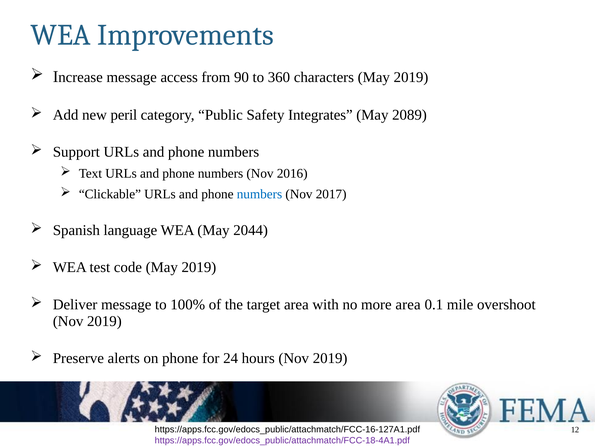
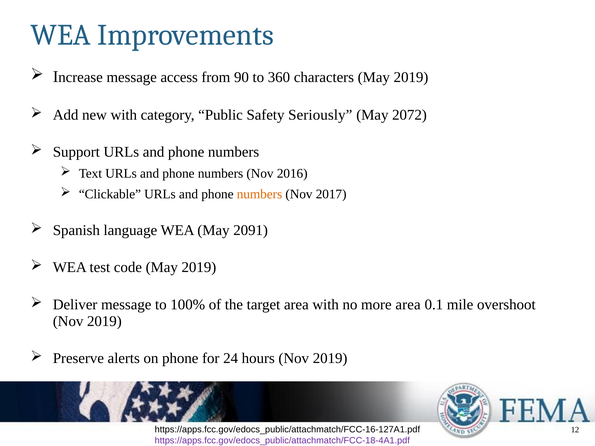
new peril: peril -> with (124, 115)
Integrates: Integrates -> Seriously (320, 115)
2089: 2089 -> 2072 (409, 115)
numbers colour: blue -> orange (259, 194)
2044: 2044 -> 2091 (251, 230)
